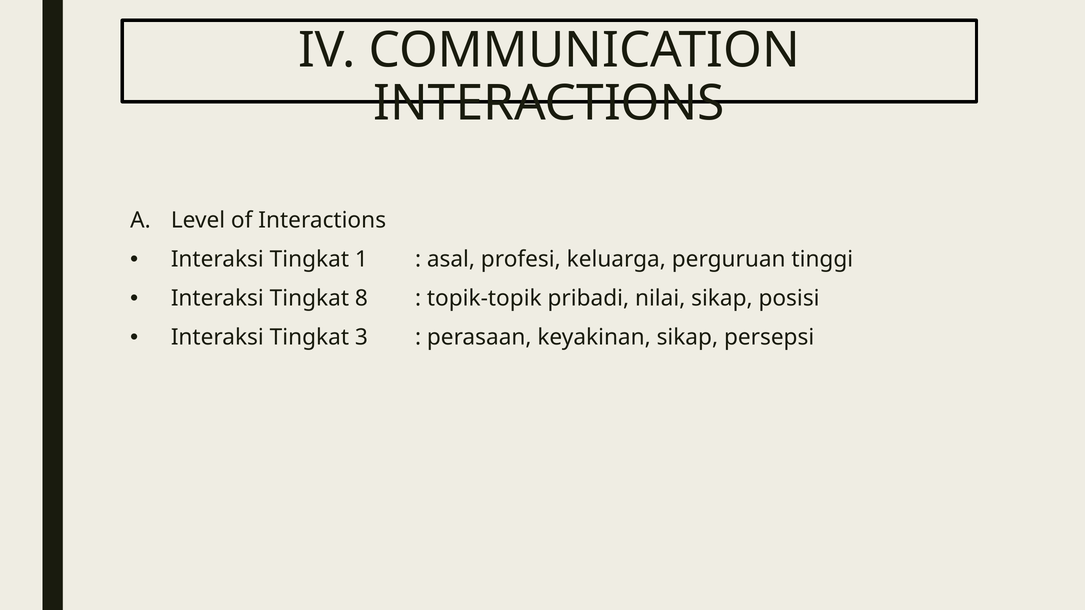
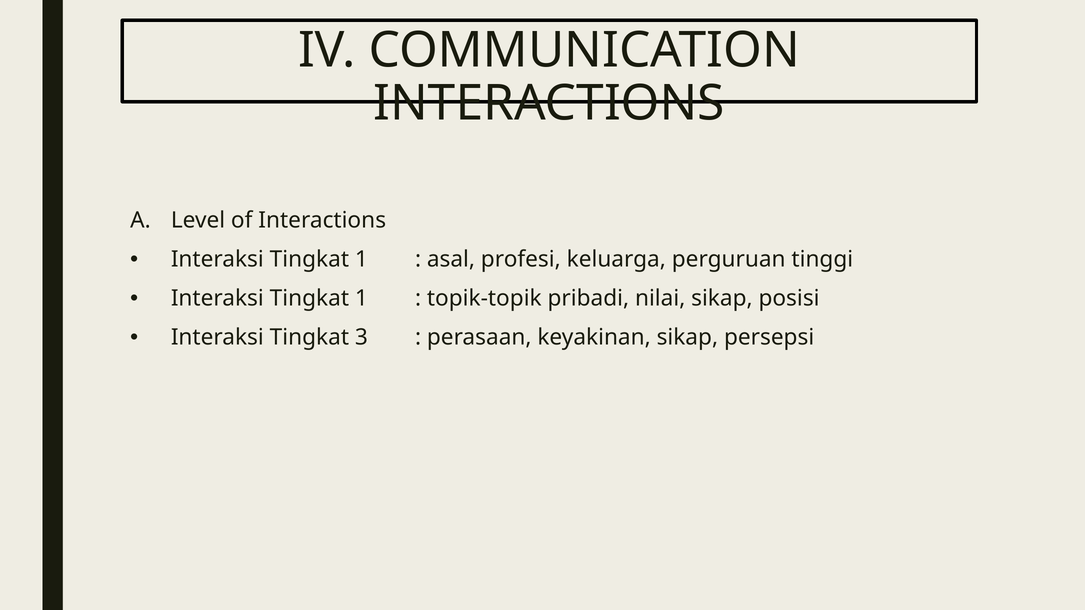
8: 8 -> 1 (361, 299)
